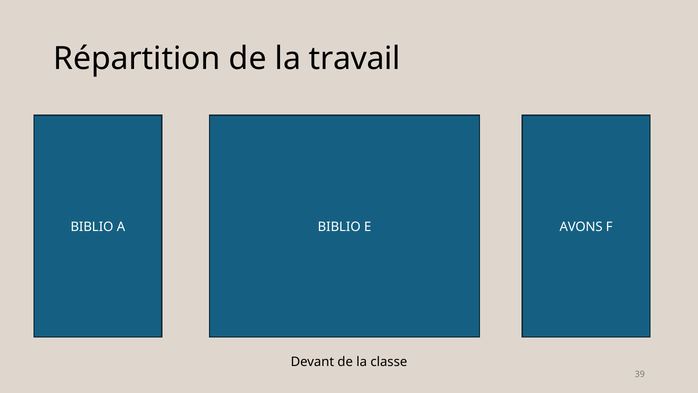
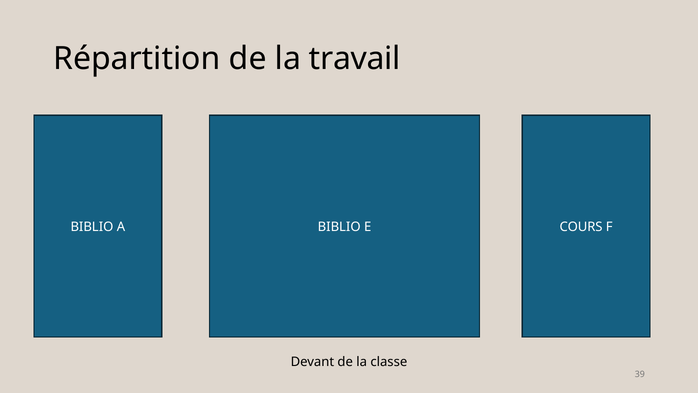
AVONS: AVONS -> COURS (581, 227)
